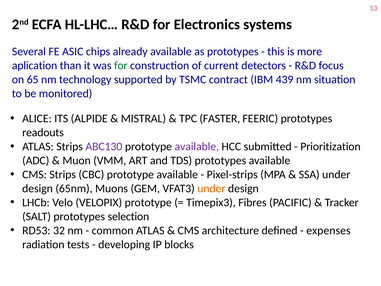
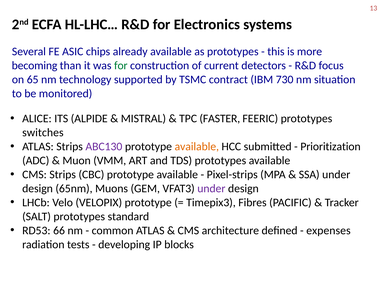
aplication: aplication -> becoming (35, 66)
439: 439 -> 730 (285, 80)
readouts: readouts -> switches (43, 132)
available colour: purple -> orange (197, 146)
under colour: orange -> purple (211, 188)
selection: selection -> standard (128, 216)
32: 32 -> 66 (59, 230)
